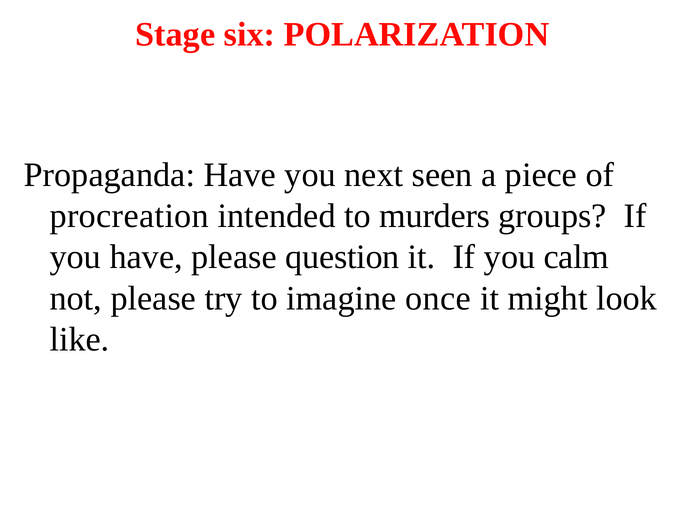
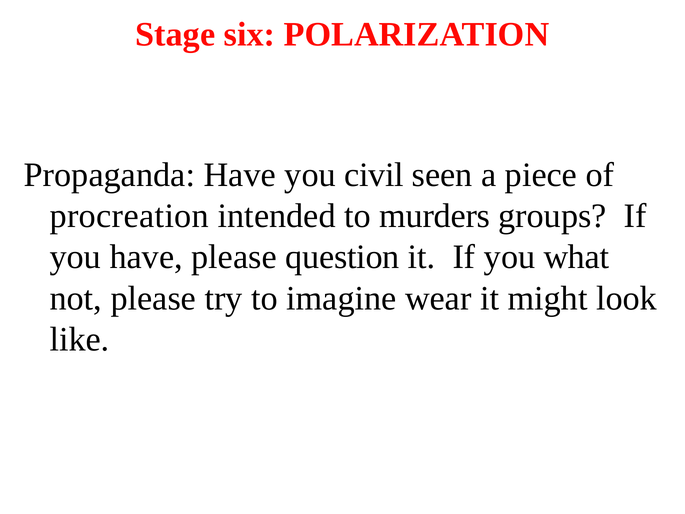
next: next -> civil (374, 175)
calm: calm -> what (576, 257)
once: once -> wear (438, 298)
